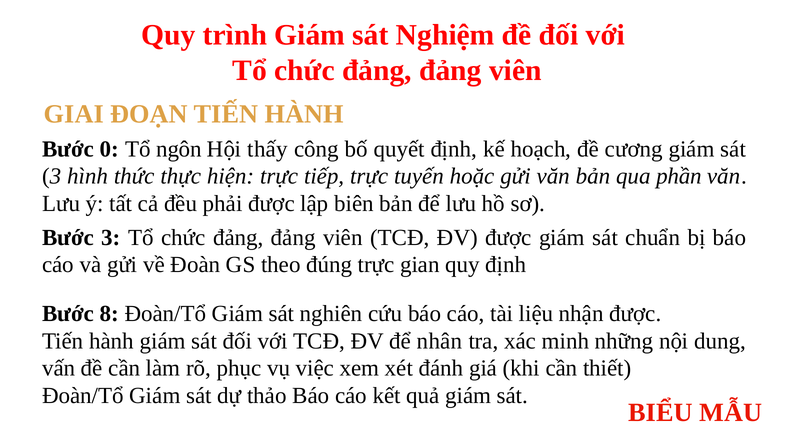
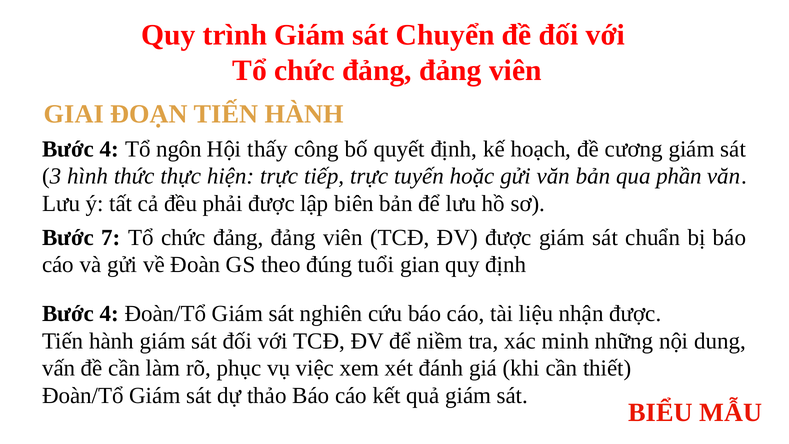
Nghiệm: Nghiệm -> Chuyển (445, 35)
0: 0 -> 4 (110, 149)
Bước 3: 3 -> 7 (111, 237)
đúng trực: trực -> tuổi (376, 265)
8: 8 -> 4 (109, 314)
nhân: nhân -> niềm (440, 341)
